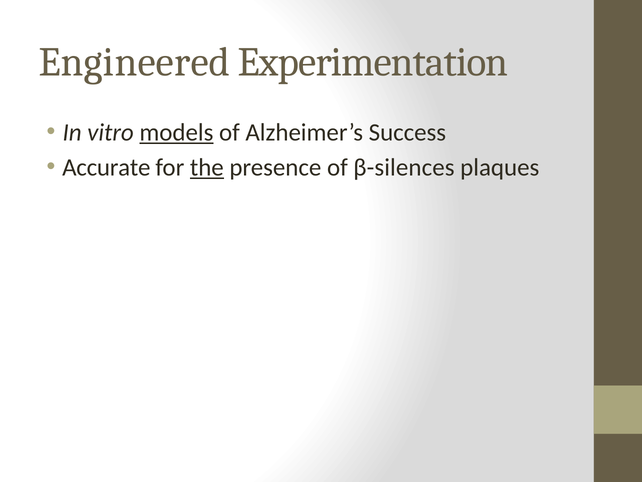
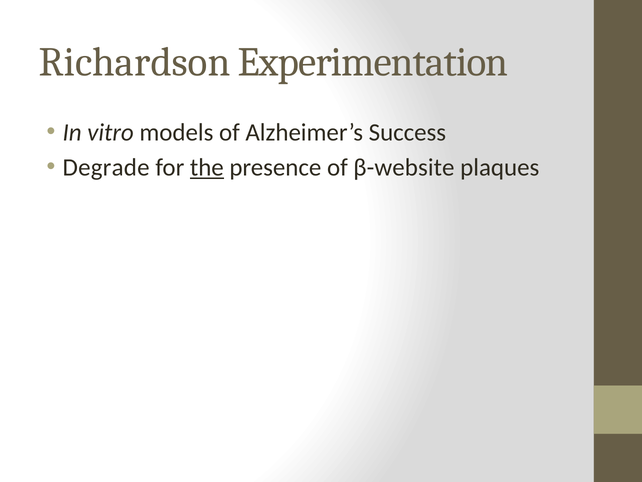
Engineered: Engineered -> Richardson (134, 62)
models underline: present -> none (176, 132)
Accurate: Accurate -> Degrade (106, 167)
β-silences: β-silences -> β-website (404, 167)
